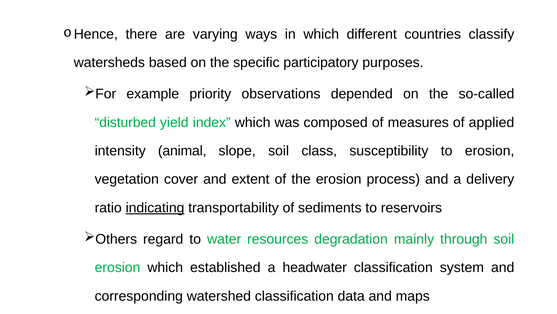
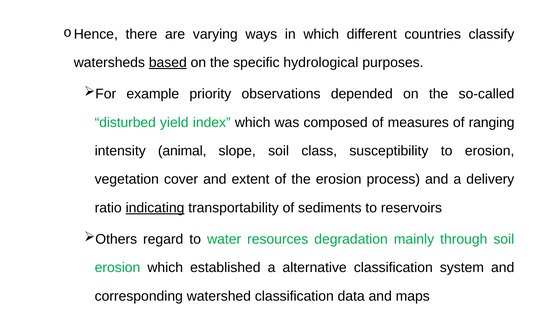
based underline: none -> present (168, 62)
participatory: participatory -> hydrological (321, 62)
applied: applied -> ranging (492, 122)
headwater: headwater -> alternative (315, 267)
